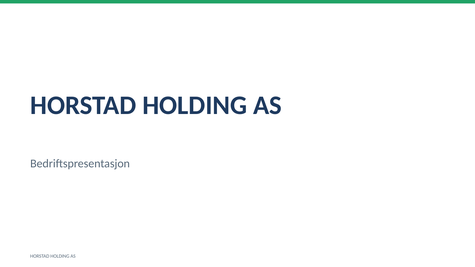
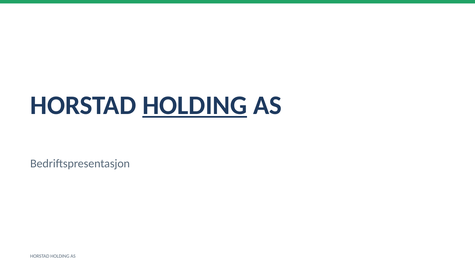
HOLDING underline: none -> present (195, 105)
